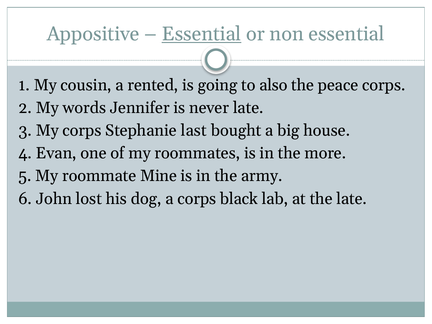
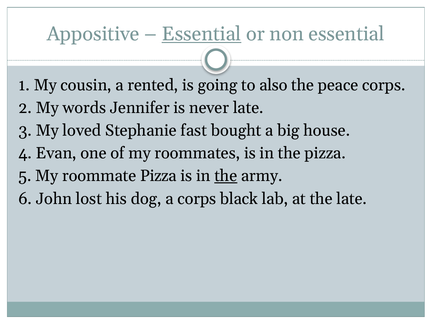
My corps: corps -> loved (82, 131)
last: last -> fast (194, 131)
the more: more -> pizza (325, 153)
roommate Mine: Mine -> Pizza (159, 176)
the underline: none -> present (226, 176)
